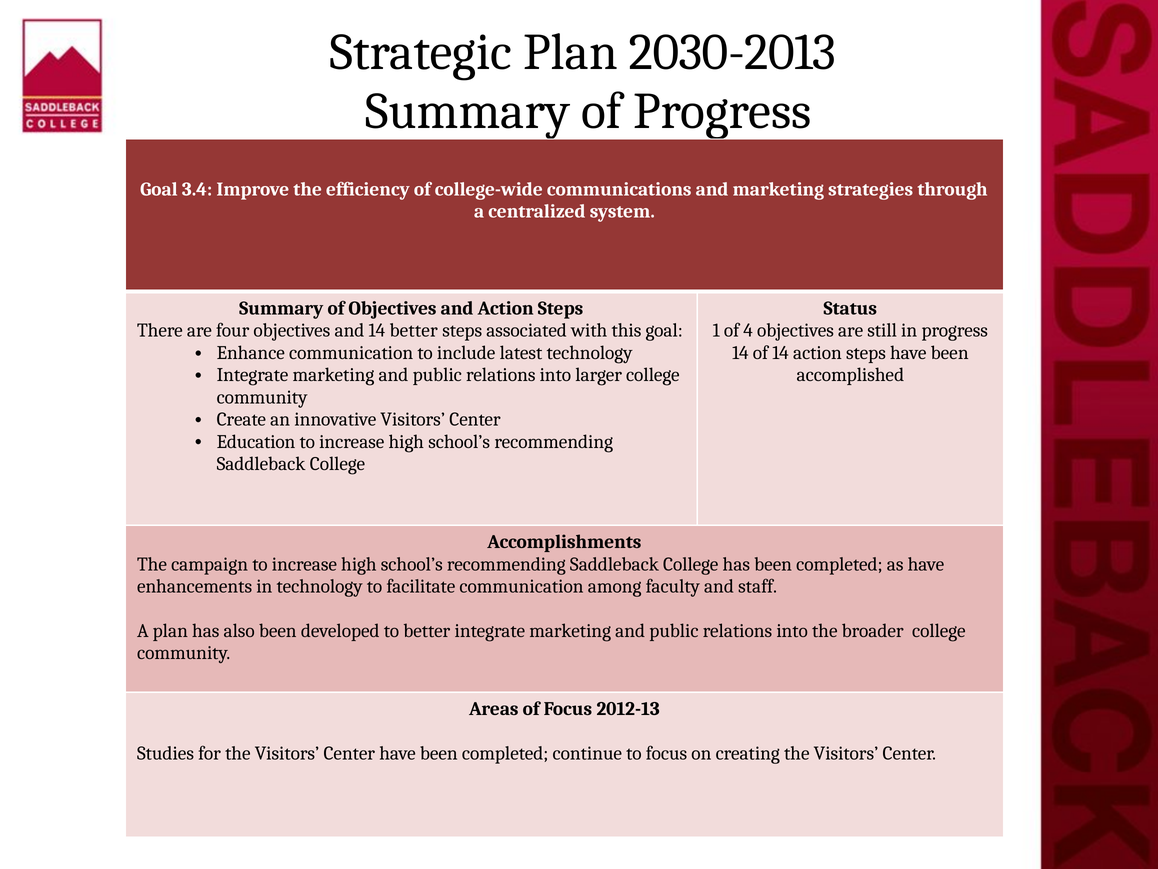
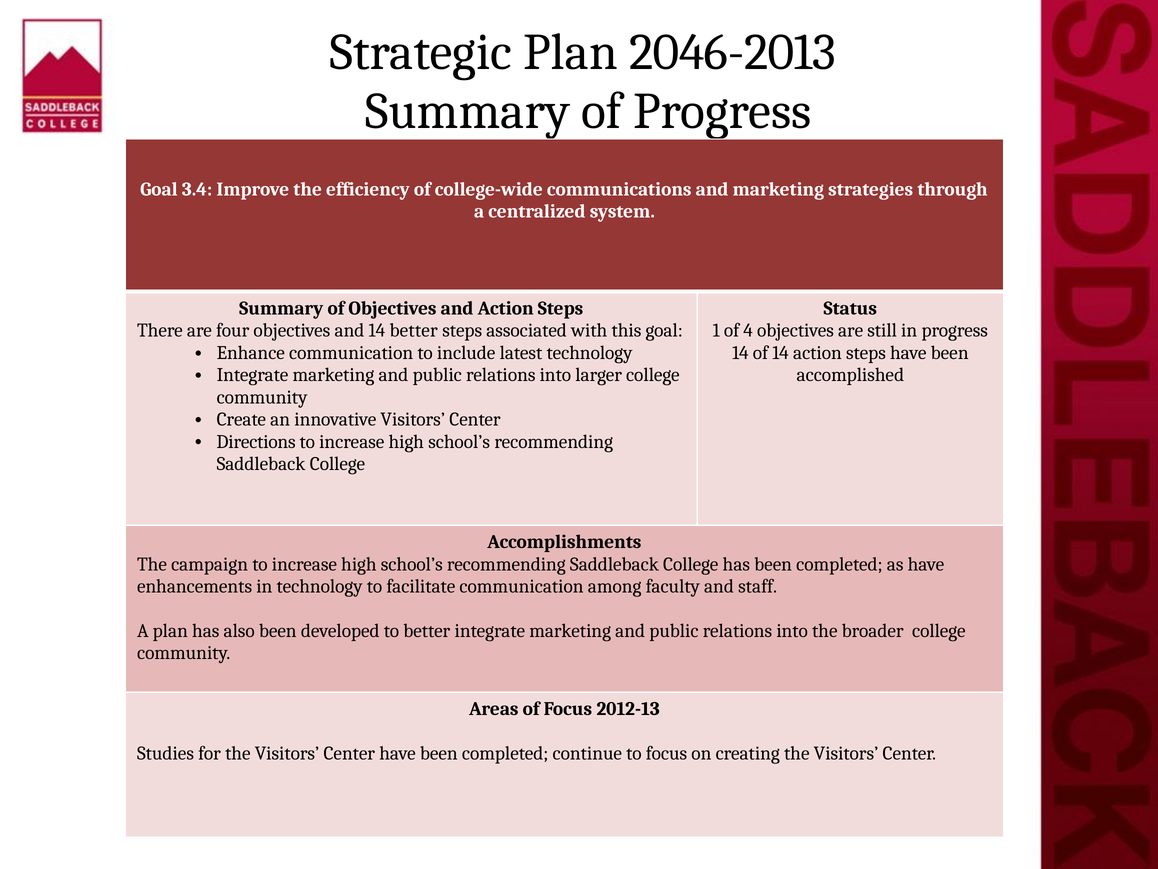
2030-2013: 2030-2013 -> 2046-2013 (732, 52)
Education: Education -> Directions (256, 441)
